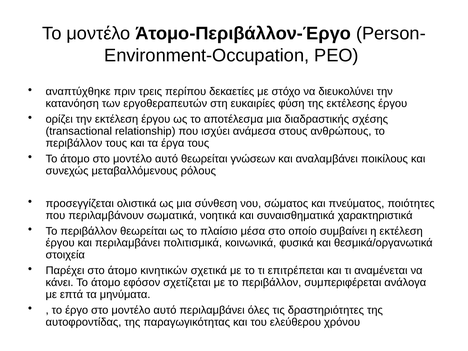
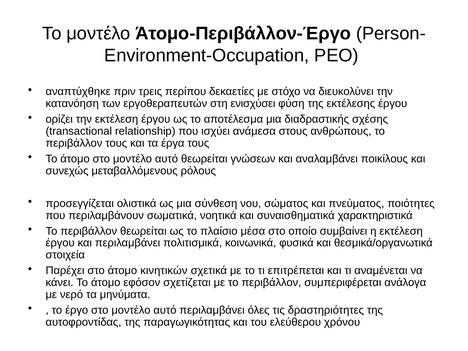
ευκαιρίες: ευκαιρίες -> ενισχύσει (253, 104)
επτά: επτά -> νερό (71, 295)
